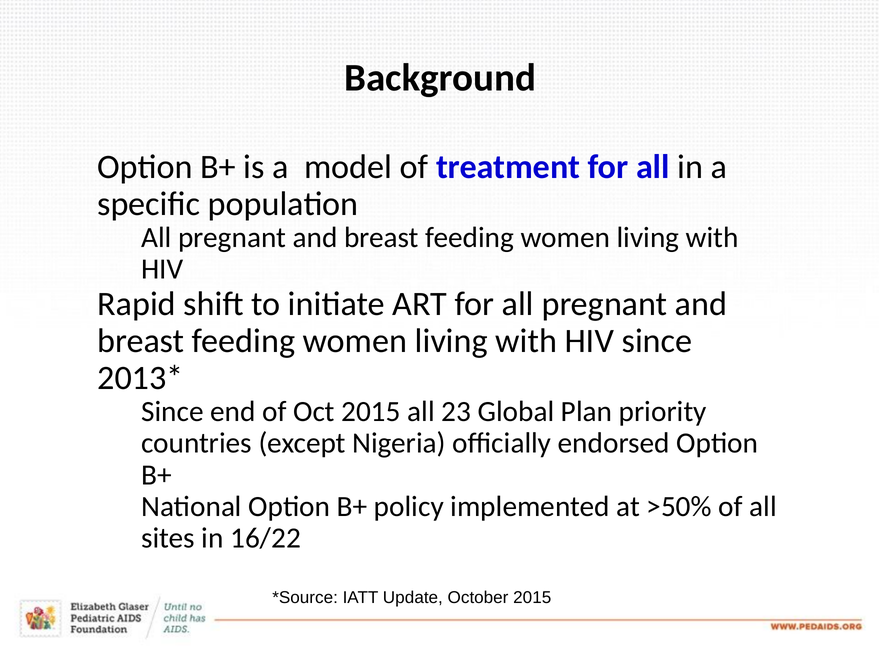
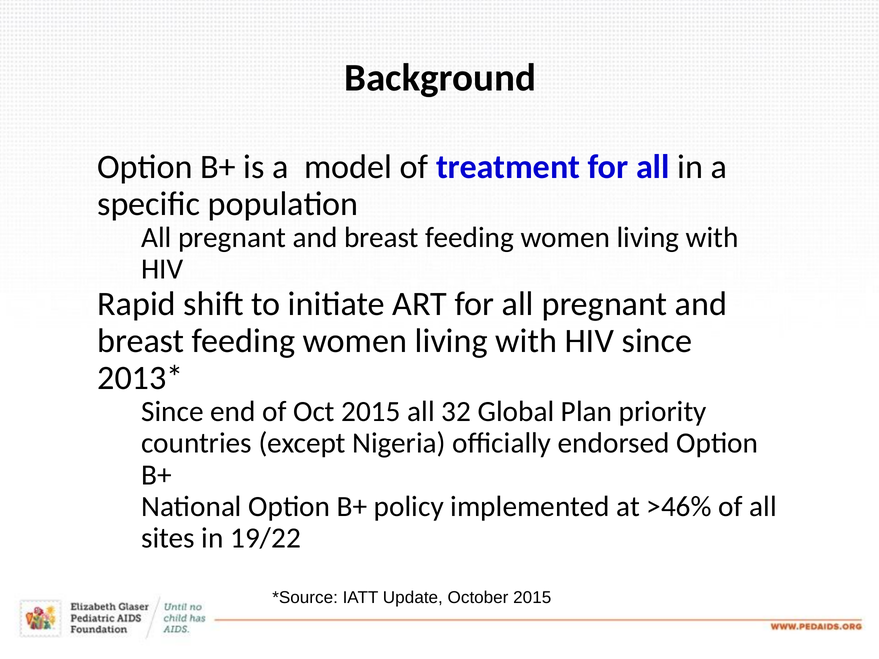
23: 23 -> 32 (456, 412)
>50%: >50% -> >46% (679, 507)
16/22: 16/22 -> 19/22 (266, 538)
